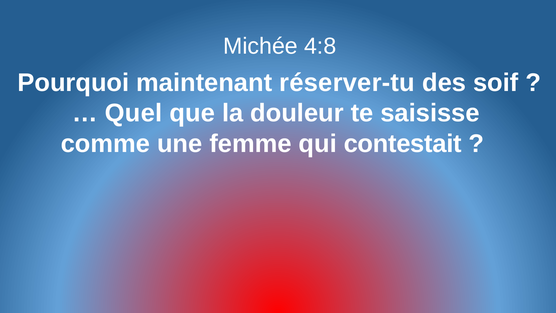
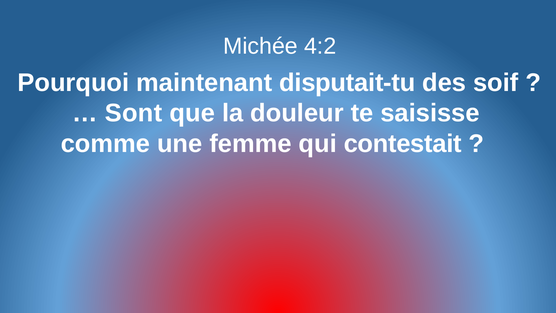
4:8: 4:8 -> 4:2 (320, 46)
réserver-tu: réserver-tu -> disputait-tu (347, 83)
Quel: Quel -> Sont (134, 113)
